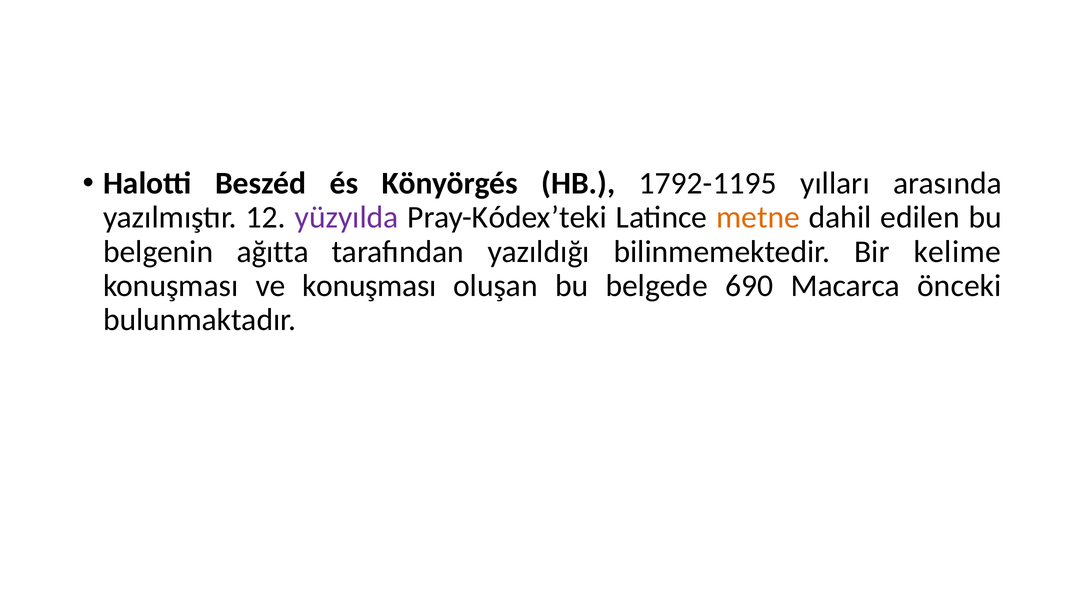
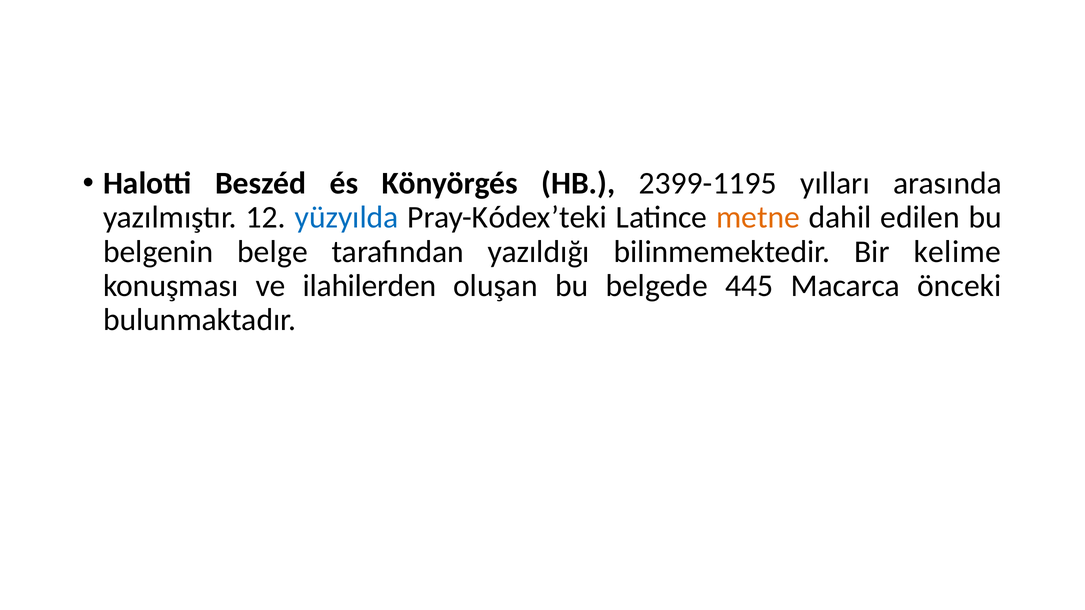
1792-1195: 1792-1195 -> 2399-1195 (708, 183)
yüzyılda colour: purple -> blue (347, 218)
ağıtta: ağıtta -> belge (272, 252)
ve konuşması: konuşması -> ilahilerden (369, 286)
690: 690 -> 445 (749, 286)
